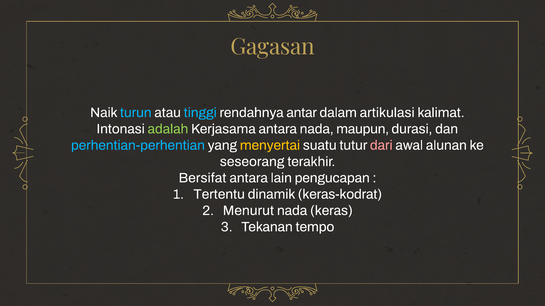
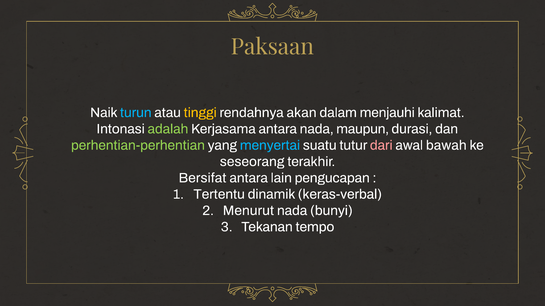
Gagasan: Gagasan -> Paksaan (272, 47)
tinggi colour: light blue -> yellow (200, 113)
antar: antar -> akan (302, 113)
artikulasi: artikulasi -> menjauhi (387, 113)
perhentian-perhentian colour: light blue -> light green (138, 145)
menyertai colour: yellow -> light blue (270, 145)
alunan: alunan -> bawah (446, 145)
keras-kodrat: keras-kodrat -> keras-verbal (340, 195)
keras: keras -> bunyi (331, 211)
